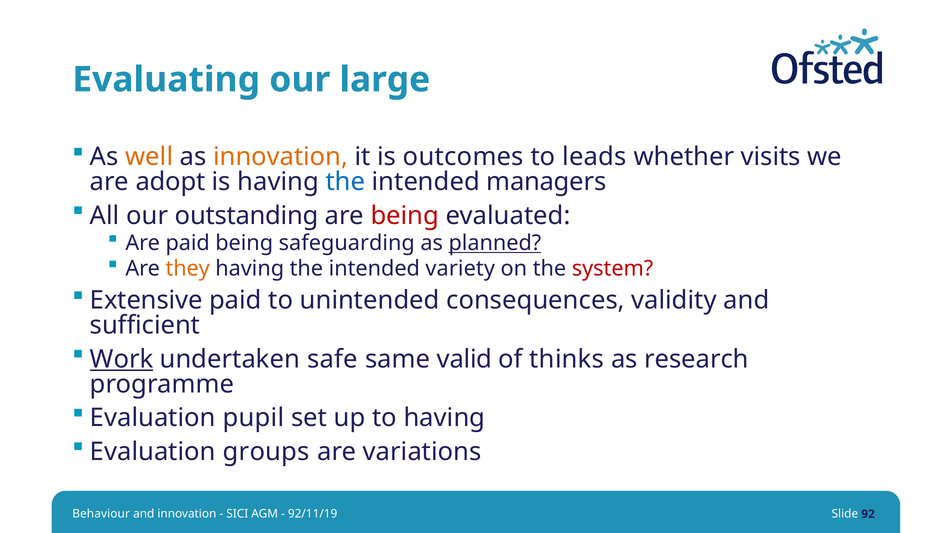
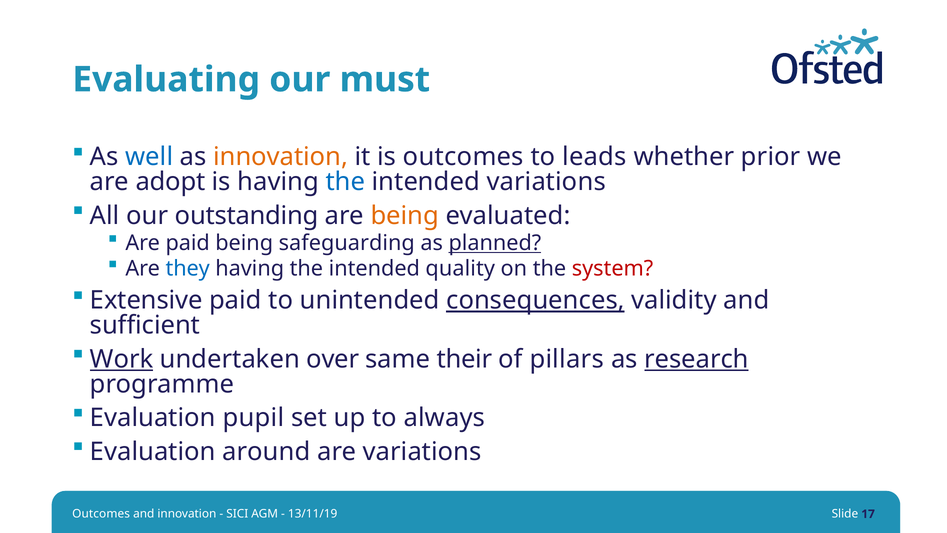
large: large -> must (385, 80)
well colour: orange -> blue (149, 157)
visits: visits -> prior (771, 157)
intended managers: managers -> variations (546, 182)
being colour: red -> orange (405, 216)
they colour: orange -> blue (188, 269)
variety: variety -> quality (460, 269)
consequences underline: none -> present (535, 300)
safe: safe -> over (333, 359)
valid: valid -> their (465, 359)
thinks: thinks -> pillars (567, 359)
research underline: none -> present (697, 359)
to having: having -> always (444, 418)
groups: groups -> around (266, 451)
Behaviour: Behaviour -> Outcomes (101, 514)
92/11/19: 92/11/19 -> 13/11/19 (313, 514)
92: 92 -> 17 (868, 514)
